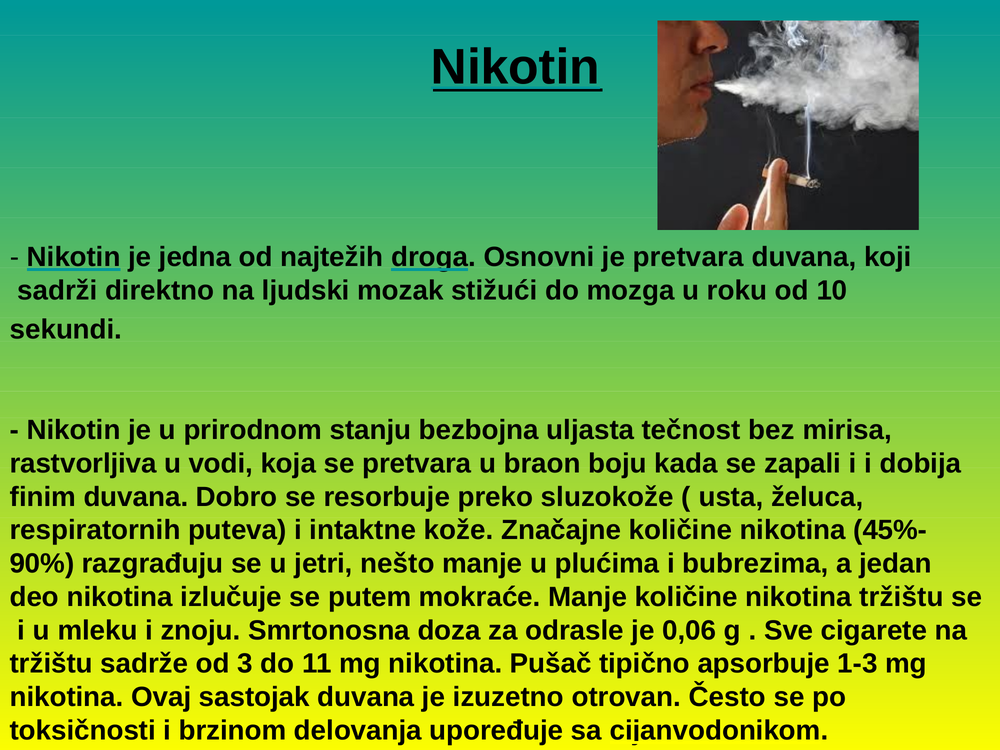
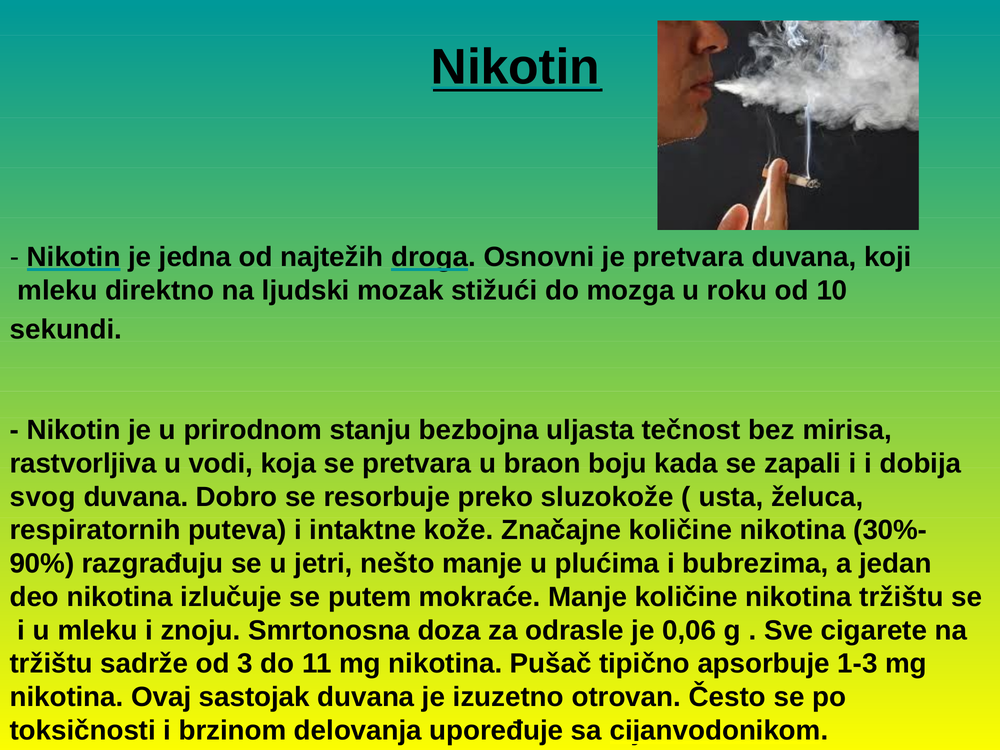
sadrži: sadrži -> mleku (58, 290)
finim: finim -> svog (43, 497)
45%-: 45%- -> 30%- (890, 530)
